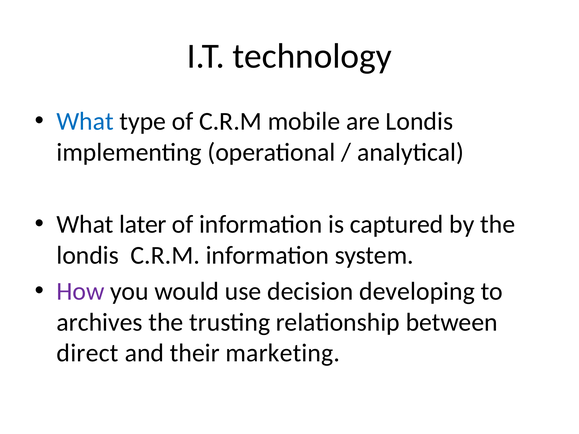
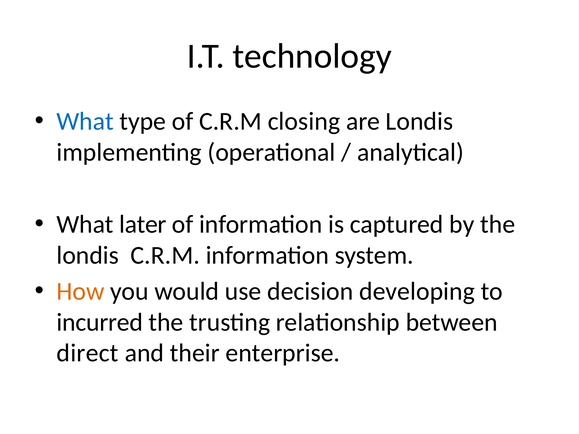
mobile: mobile -> closing (304, 121)
How colour: purple -> orange (80, 291)
archives: archives -> incurred (100, 322)
marketing: marketing -> enterprise (283, 353)
